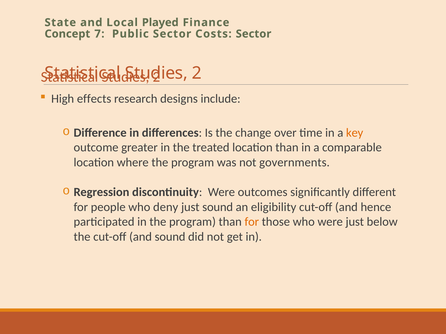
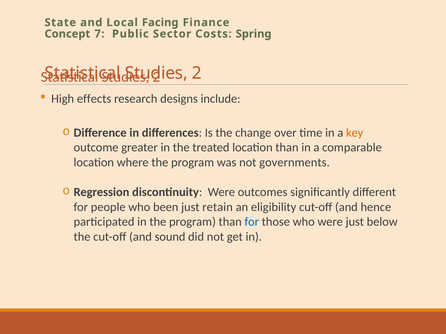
Played: Played -> Facing (160, 23)
Costs Sector: Sector -> Spring (254, 34)
deny: deny -> been (166, 207)
just sound: sound -> retain (218, 207)
for colour: orange -> blue (252, 222)
